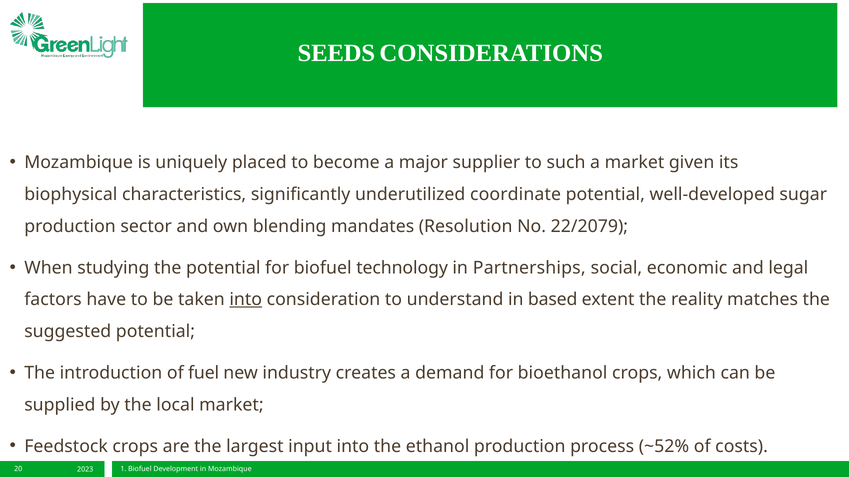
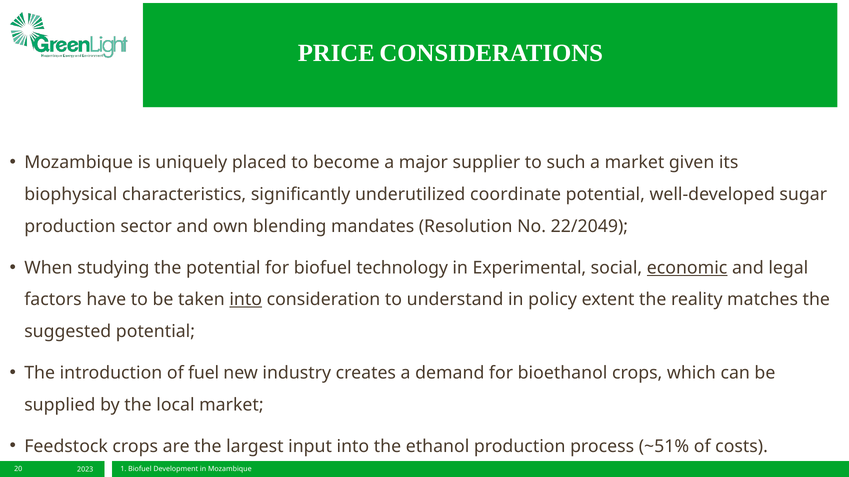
SEEDS: SEEDS -> PRICE (336, 53)
22/2079: 22/2079 -> 22/2049 (589, 227)
Partnerships: Partnerships -> Experimental (529, 268)
economic underline: none -> present (687, 268)
based: based -> policy (553, 300)
~52%: ~52% -> ~51% (664, 447)
